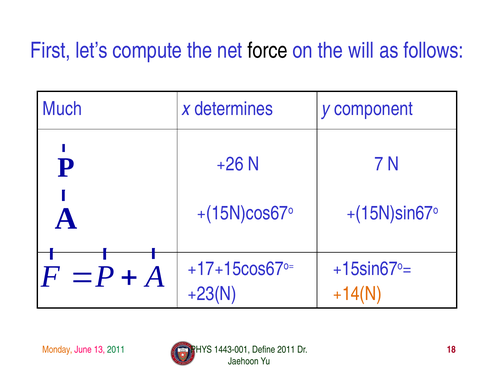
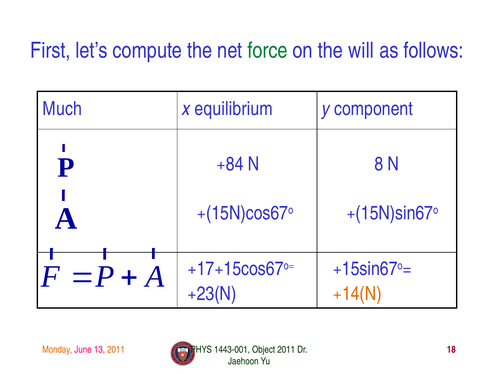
force colour: black -> green (267, 50)
determines: determines -> equilibrium (234, 108)
+26: +26 -> +84 (230, 164)
7: 7 -> 8 (379, 164)
2011 colour: green -> orange (116, 349)
Define: Define -> Object (264, 349)
